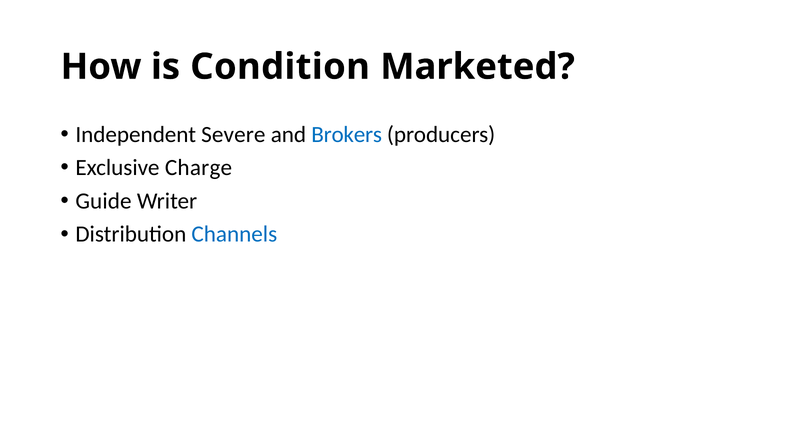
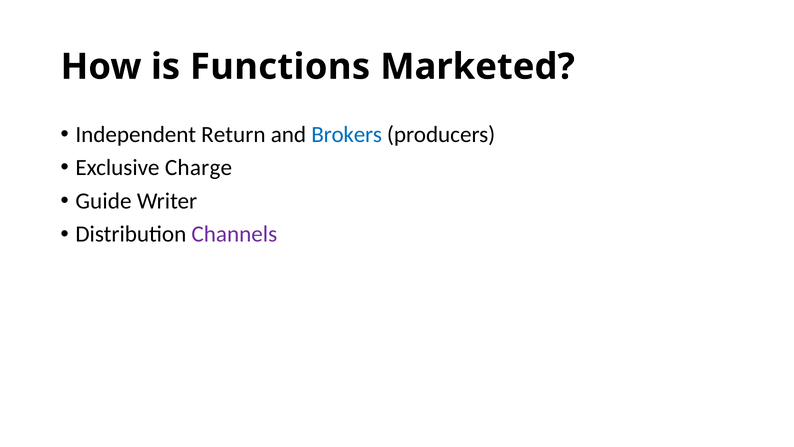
Condition: Condition -> Functions (280, 67)
Severe: Severe -> Return (233, 134)
Channels colour: blue -> purple (234, 234)
